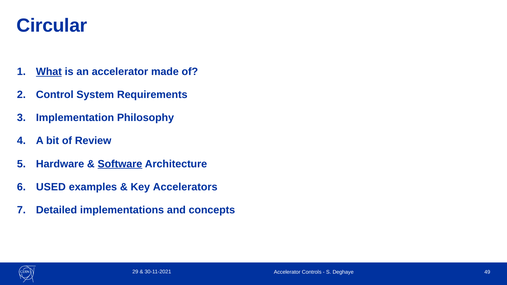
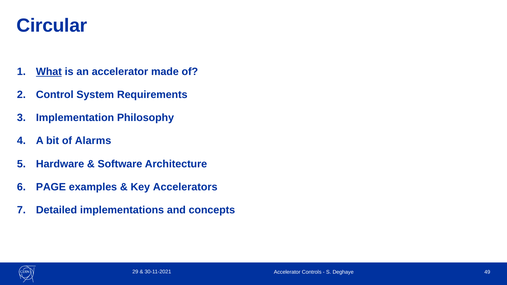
Review: Review -> Alarms (93, 141)
Software underline: present -> none (120, 164)
USED: USED -> PAGE (51, 187)
